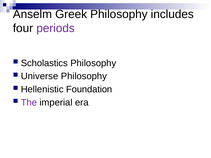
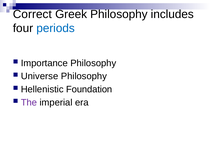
Anselm: Anselm -> Correct (32, 14)
periods colour: purple -> blue (56, 28)
Scholastics: Scholastics -> Importance (44, 63)
